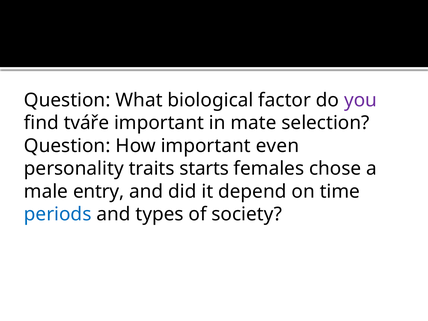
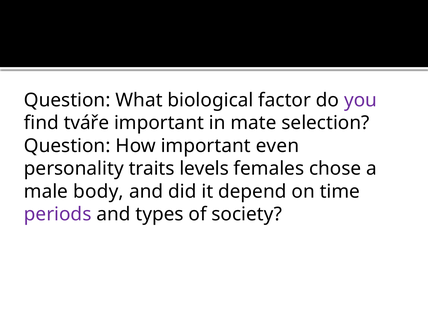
starts: starts -> levels (204, 169)
entry: entry -> body (98, 191)
periods colour: blue -> purple (58, 214)
